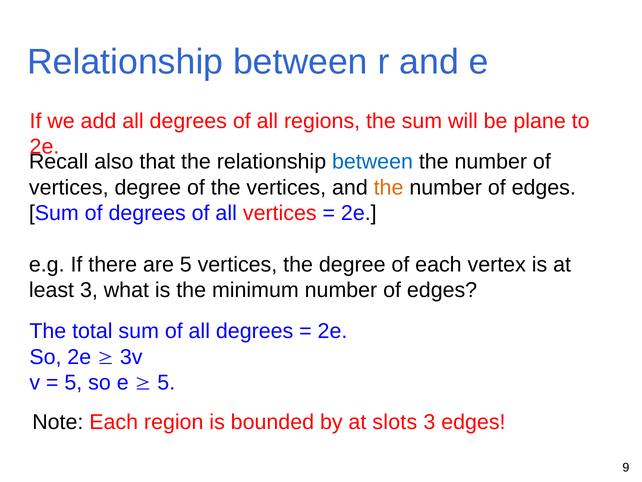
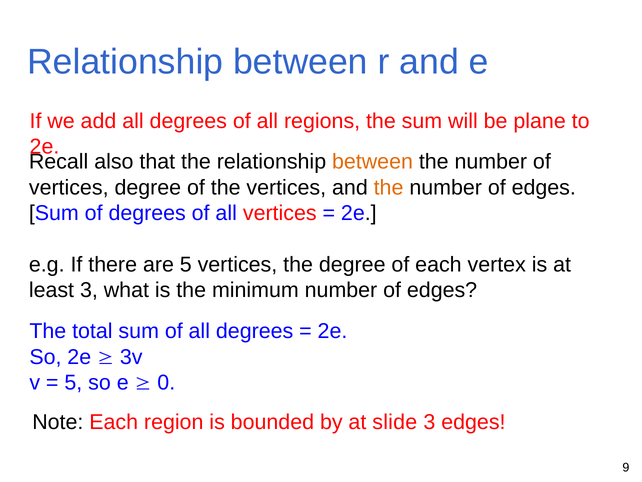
between colour: blue -> orange (372, 162)
5: 5 -> 0 (166, 382)
slots: slots -> slide (395, 422)
